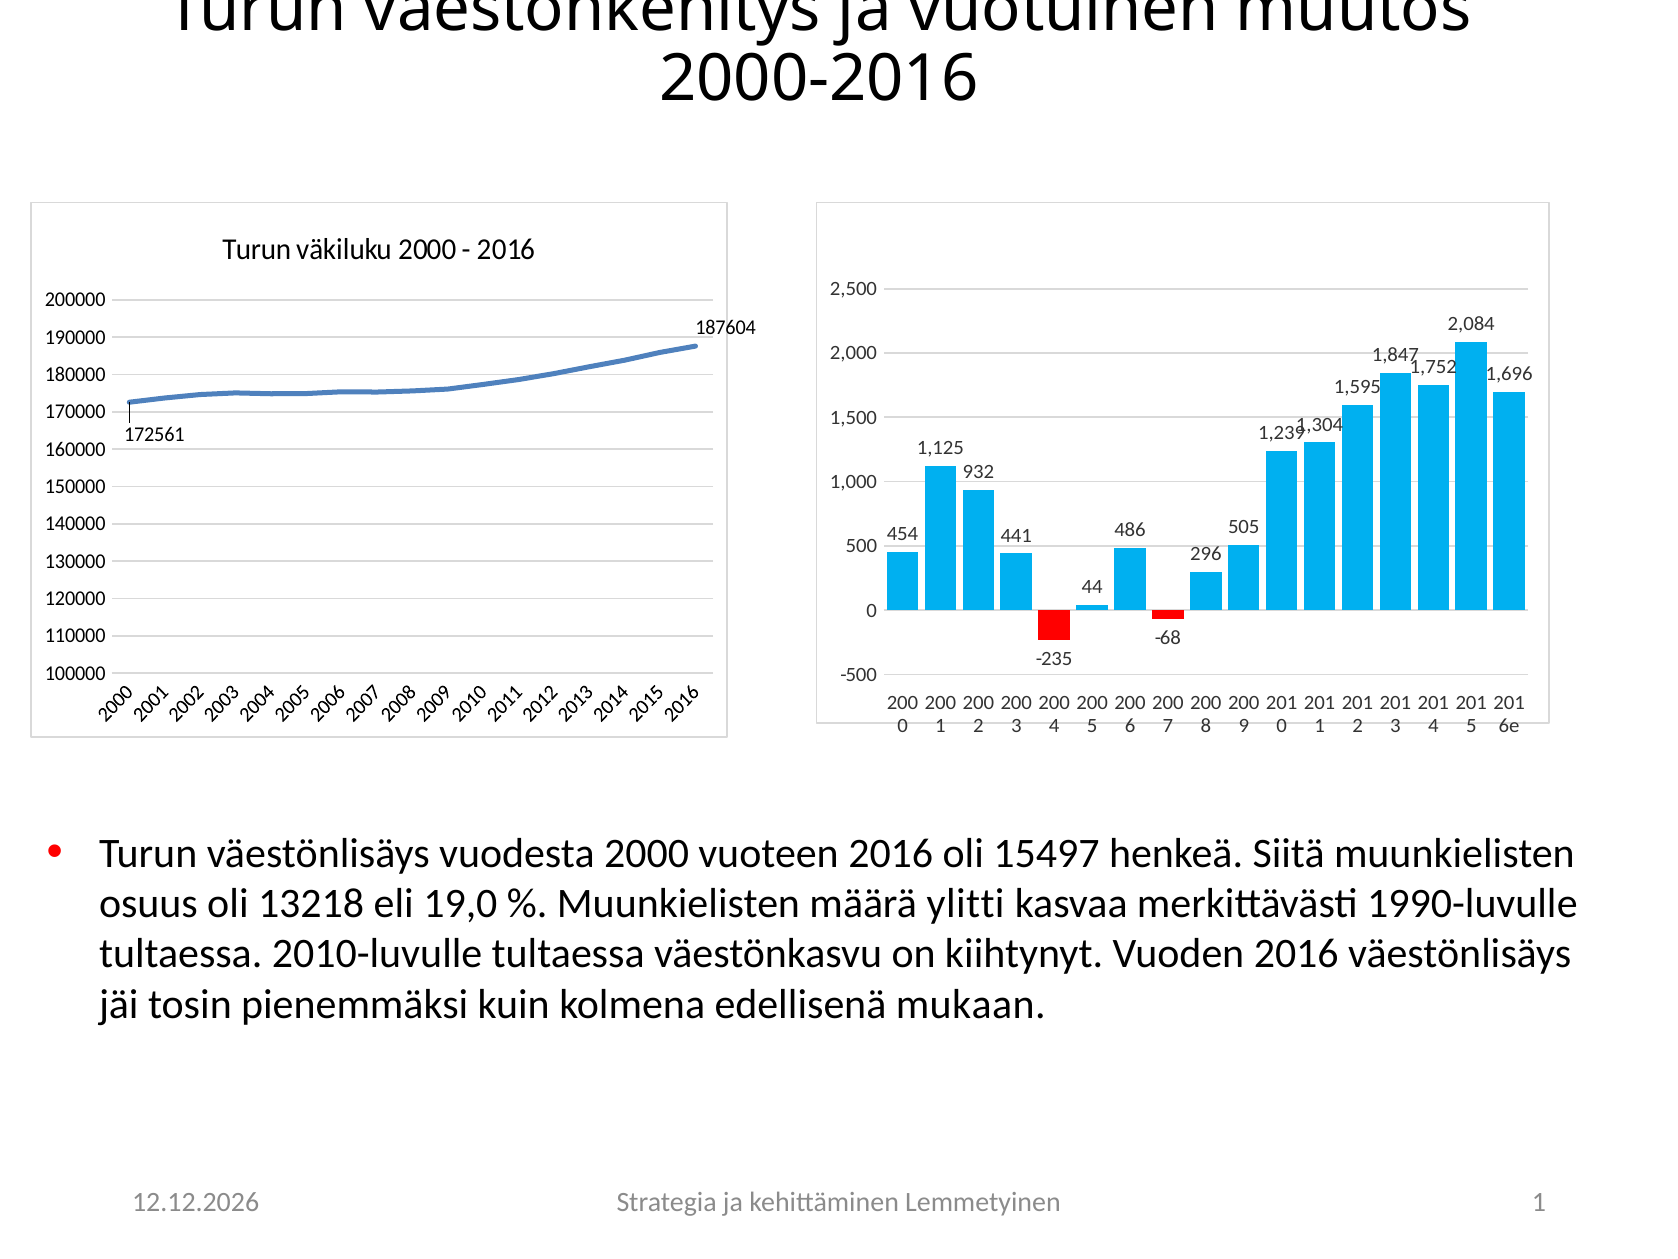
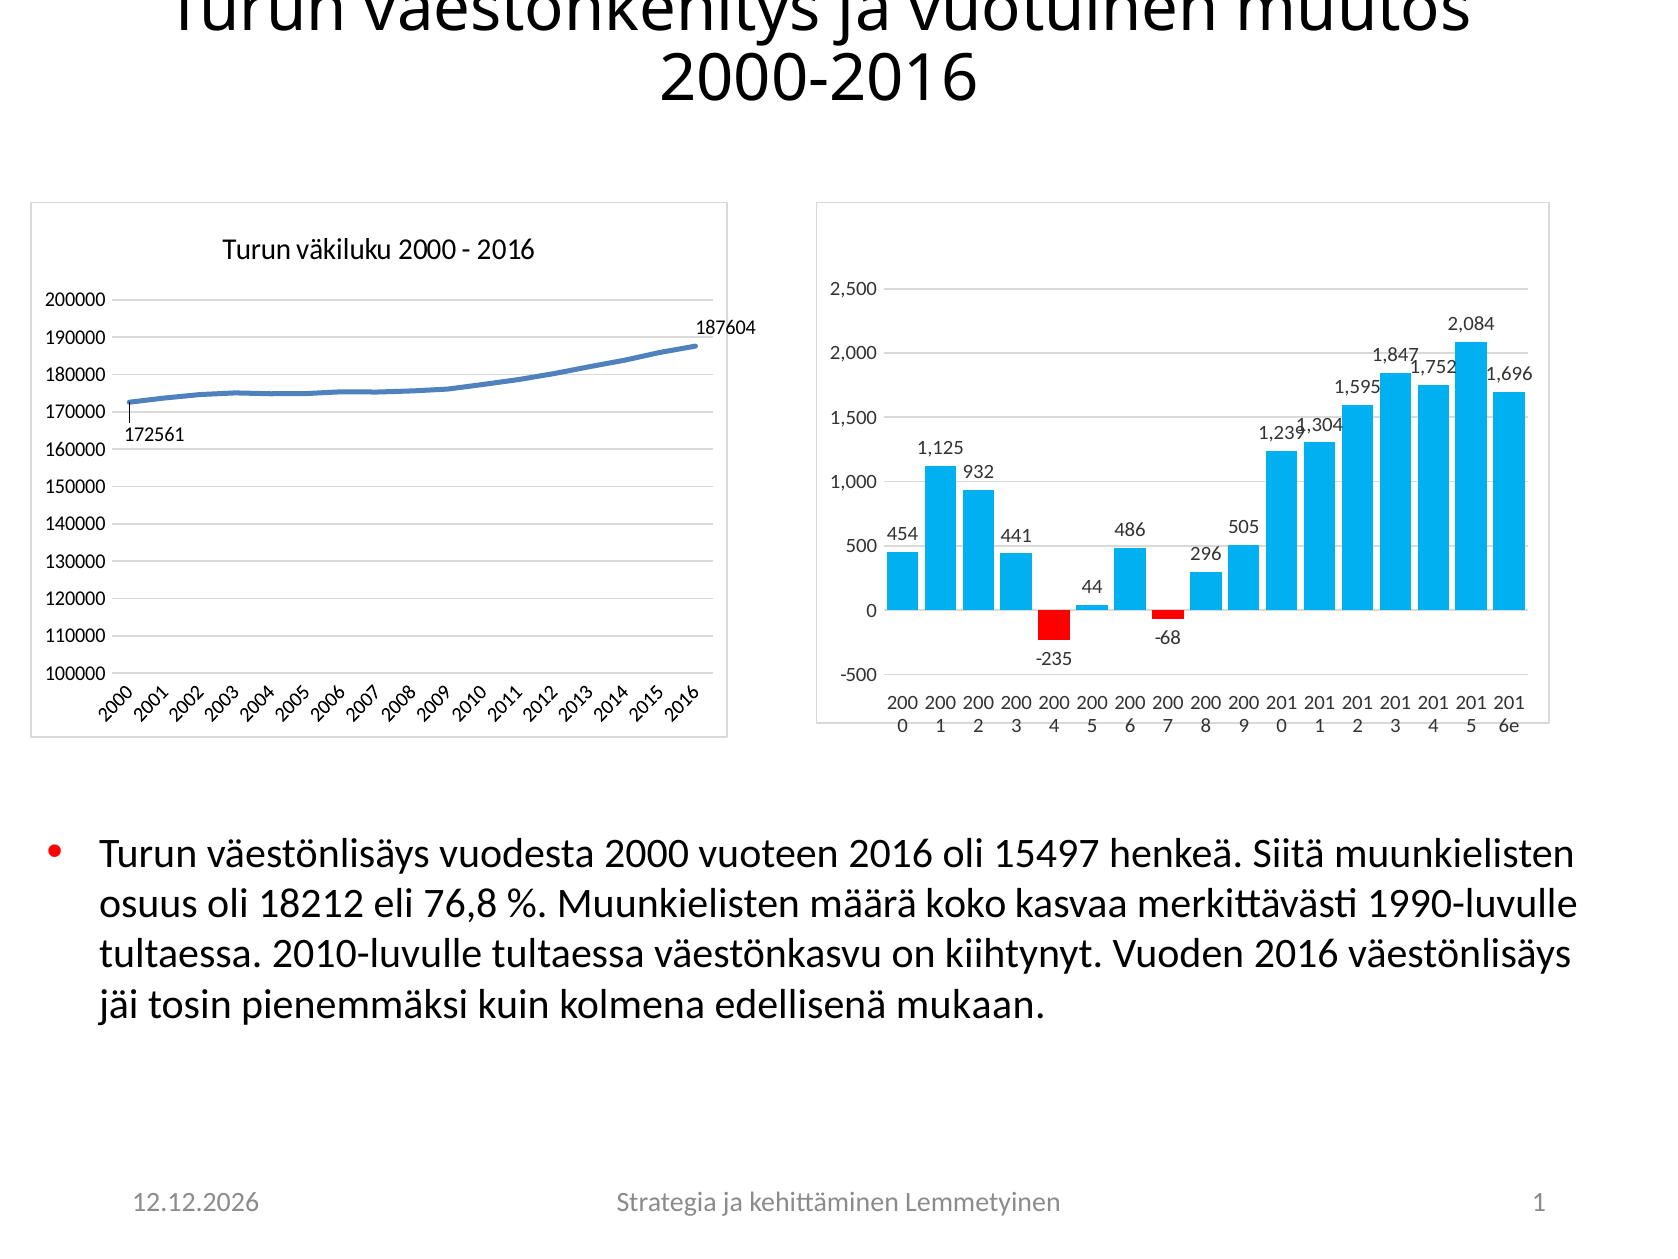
13218: 13218 -> 18212 (311, 903)
19,0: 19,0 -> 76,8 (460, 903)
ylitti: ylitti -> koko (966, 903)
